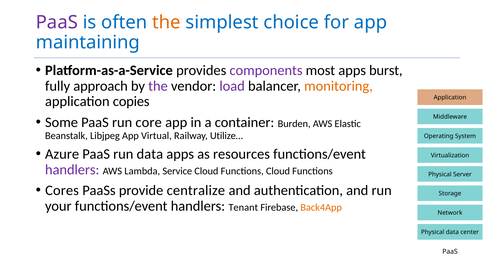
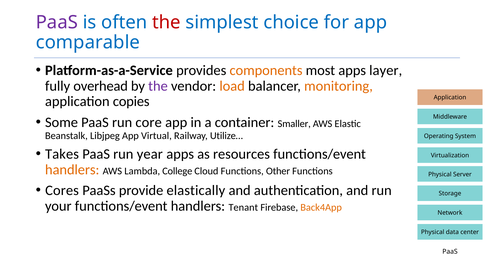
the colour: orange -> red (166, 22)
maintaining: maintaining -> comparable (88, 42)
components colour: purple -> orange (266, 70)
burst: burst -> layer (386, 70)
approach: approach -> overhead (101, 86)
load colour: purple -> orange (232, 86)
Burden: Burden -> Smaller (294, 124)
Azure: Azure -> Takes (62, 154)
run data: data -> year (150, 154)
handlers colour: purple -> orange (72, 170)
Service: Service -> College (177, 171)
Functions Cloud: Cloud -> Other (278, 171)
centralize: centralize -> elastically (196, 190)
